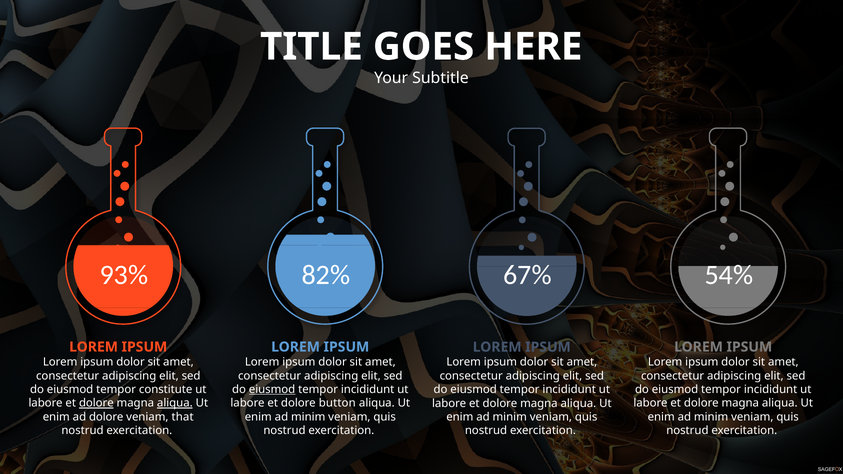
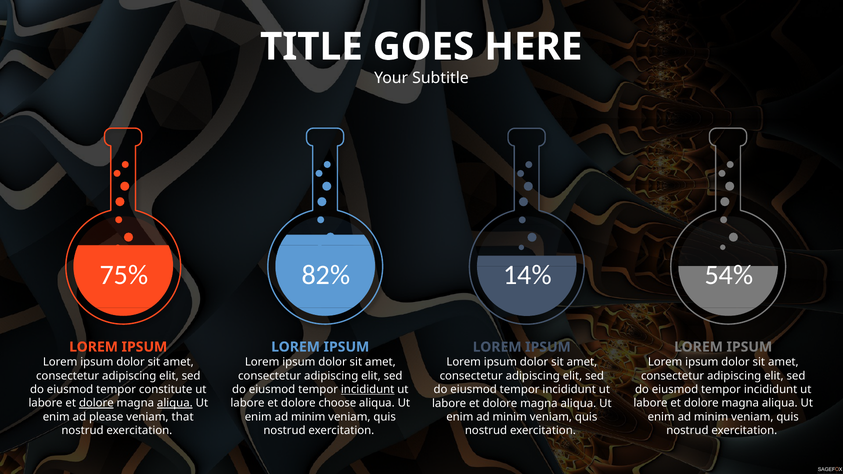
93%: 93% -> 75% (124, 275)
67%: 67% -> 14% (527, 275)
eiusmod underline: present -> none (272, 390)
incididunt underline: none -> present (368, 390)
button: button -> choose (337, 403)
ad dolore: dolore -> please (106, 417)
